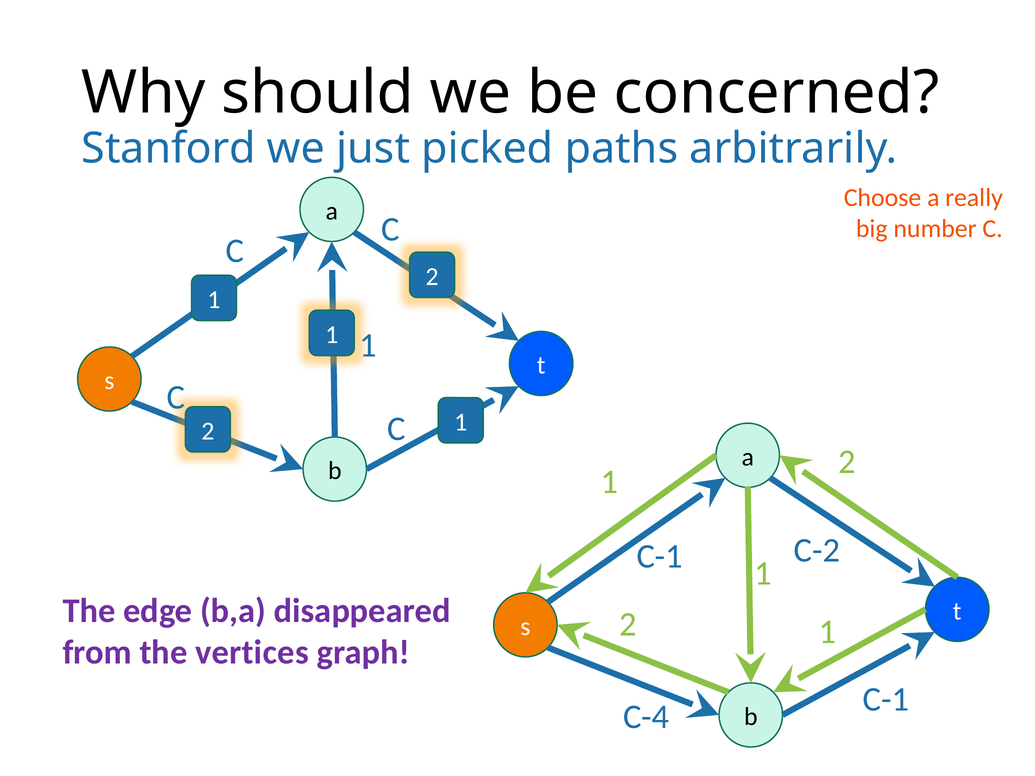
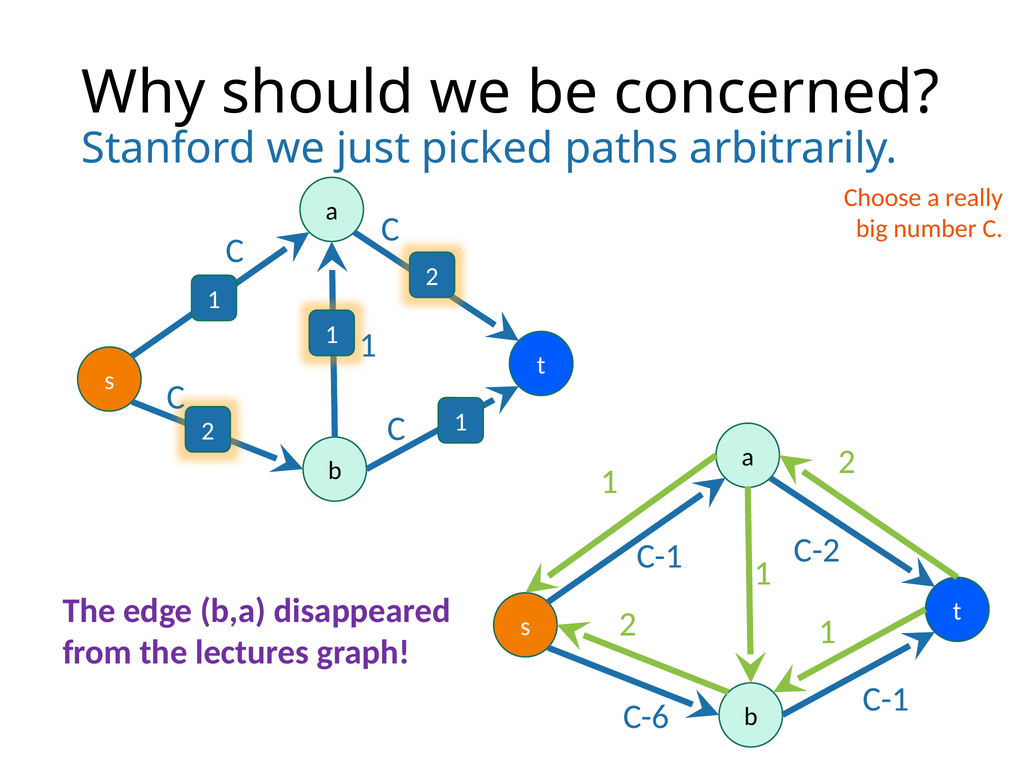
vertices: vertices -> lectures (252, 653)
C-4: C-4 -> C-6 (646, 717)
